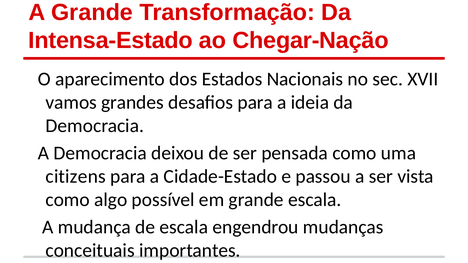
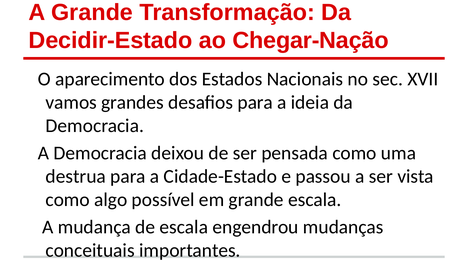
Intensa-Estado: Intensa-Estado -> Decidir-Estado (110, 40)
citizens: citizens -> destrua (76, 177)
